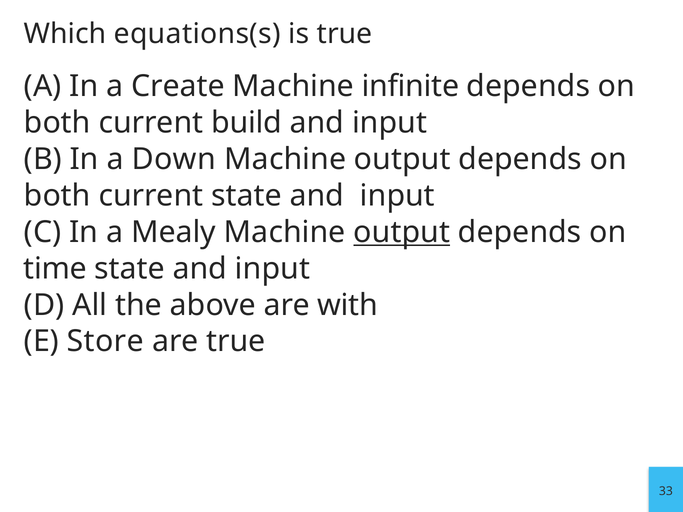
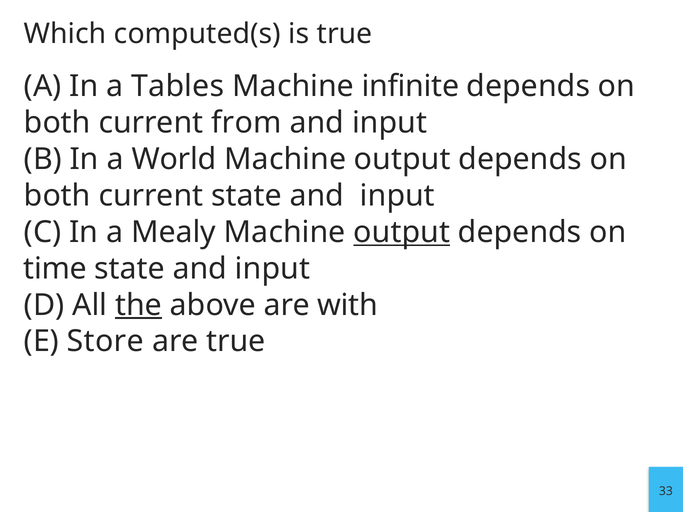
equations(s: equations(s -> computed(s (197, 34)
Create: Create -> Tables (178, 86)
build: build -> from (246, 123)
Down: Down -> World (174, 159)
the underline: none -> present (138, 305)
